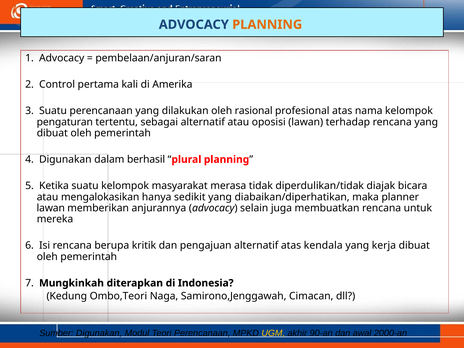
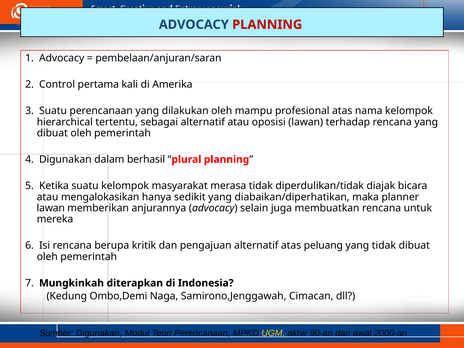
PLANNING colour: orange -> red (267, 25)
rasional: rasional -> mampu (254, 111)
pengaturan: pengaturan -> hierarchical (65, 122)
kendala: kendala -> peluang (323, 246)
yang kerja: kerja -> tidak (384, 246)
Ombo,Teori: Ombo,Teori -> Ombo,Demi (118, 296)
